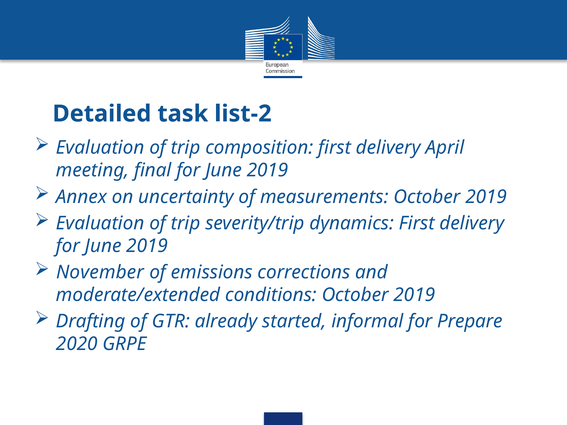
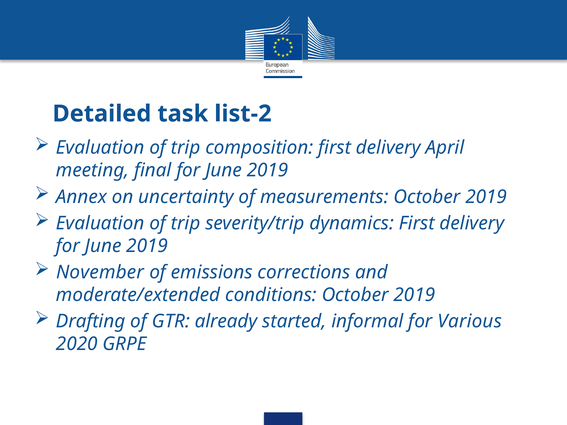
Prepare: Prepare -> Various (470, 322)
